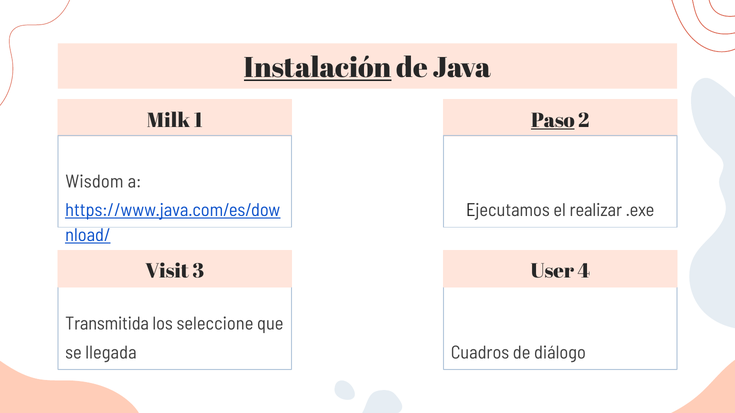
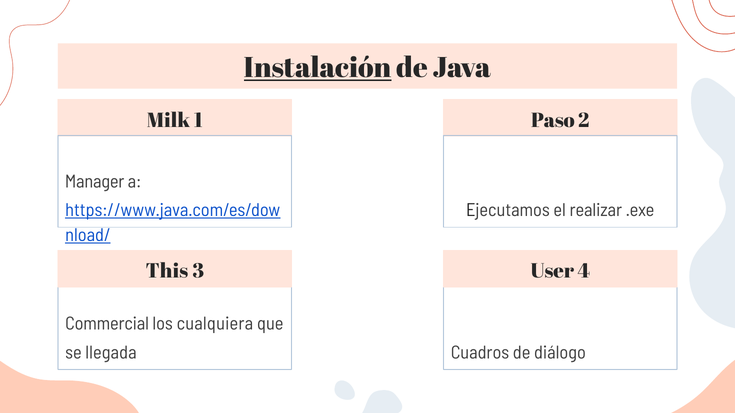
Paso underline: present -> none (553, 120)
Wisdom: Wisdom -> Manager (95, 182)
Visit: Visit -> This (167, 271)
Transmitida: Transmitida -> Commercial (107, 324)
seleccione: seleccione -> cualquiera (215, 324)
